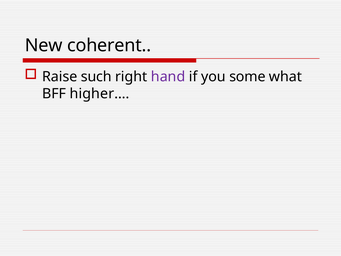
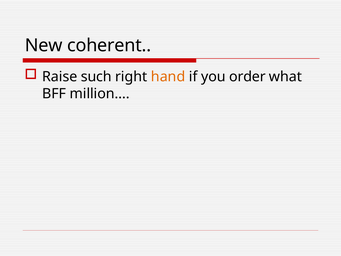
hand colour: purple -> orange (168, 77)
some: some -> order (247, 77)
higher…: higher… -> million… (100, 94)
